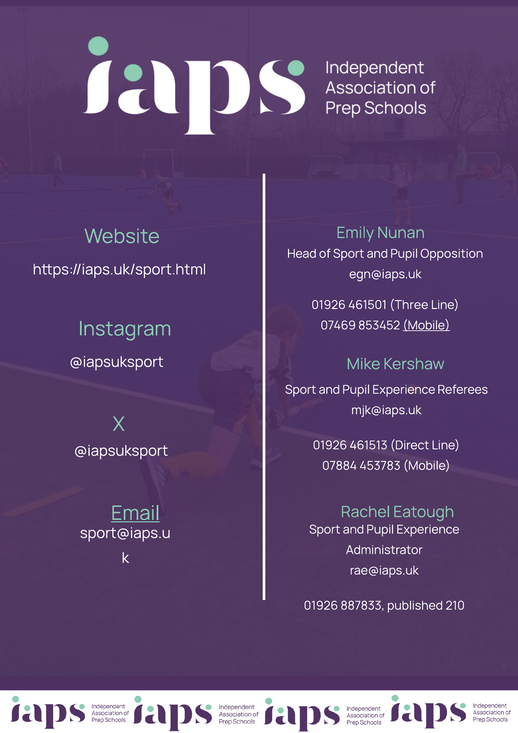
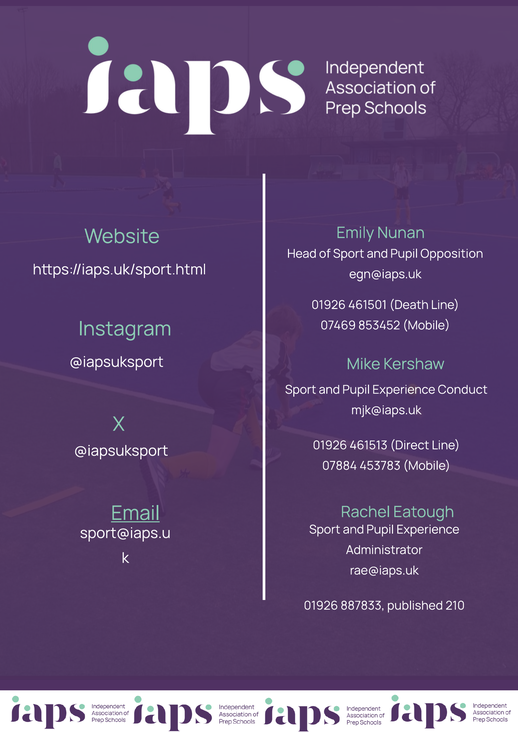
Three: Three -> Death (409, 305)
Mobile underline: present -> none (426, 325)
Referees: Referees -> Conduct (463, 390)
